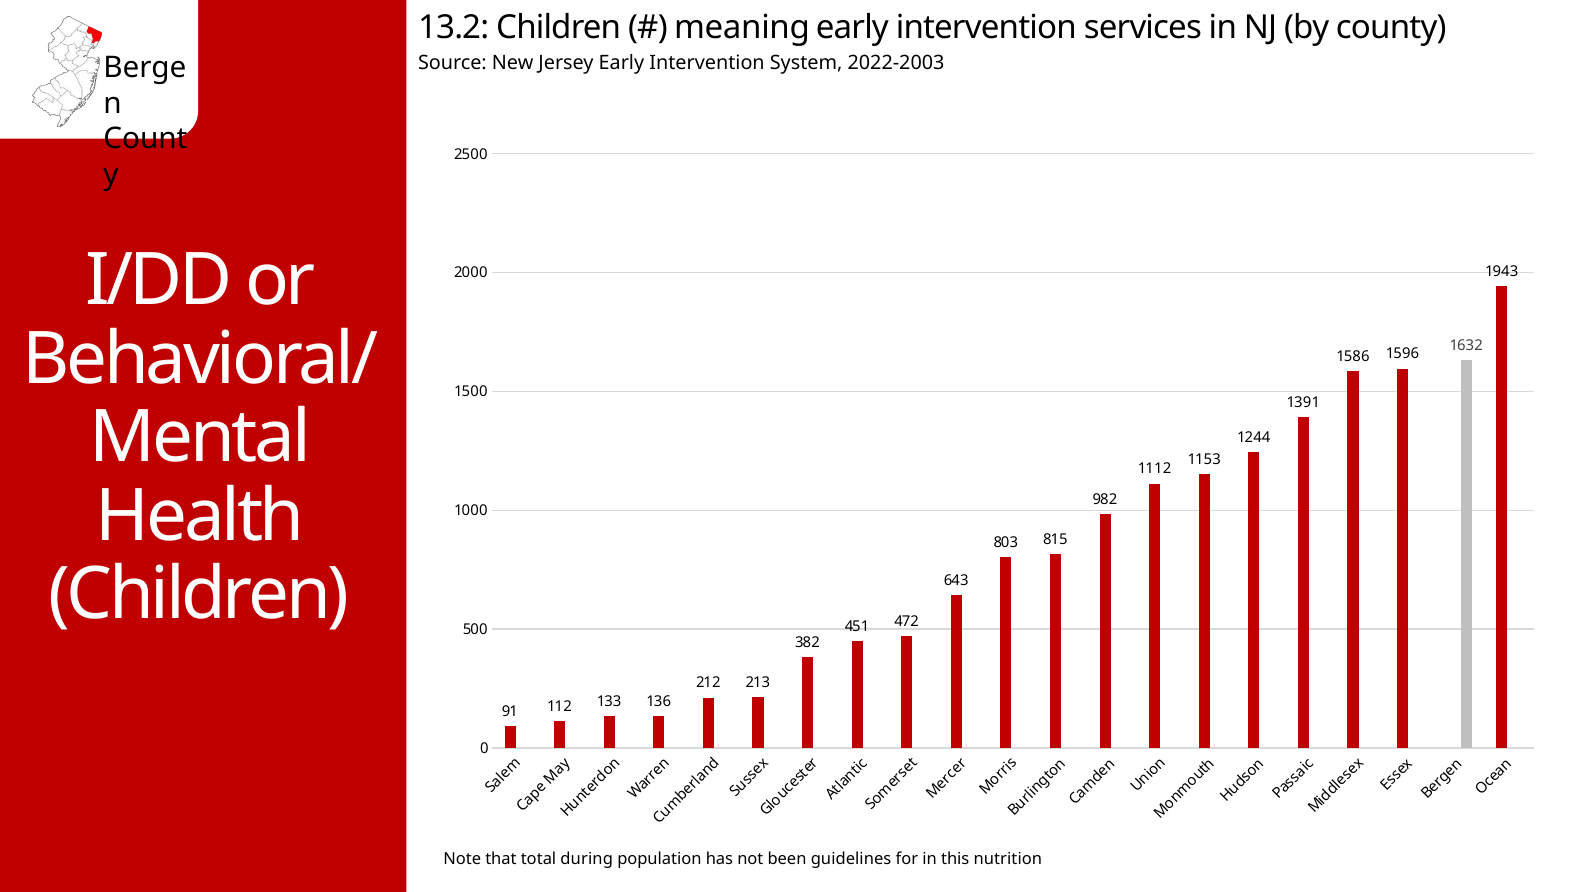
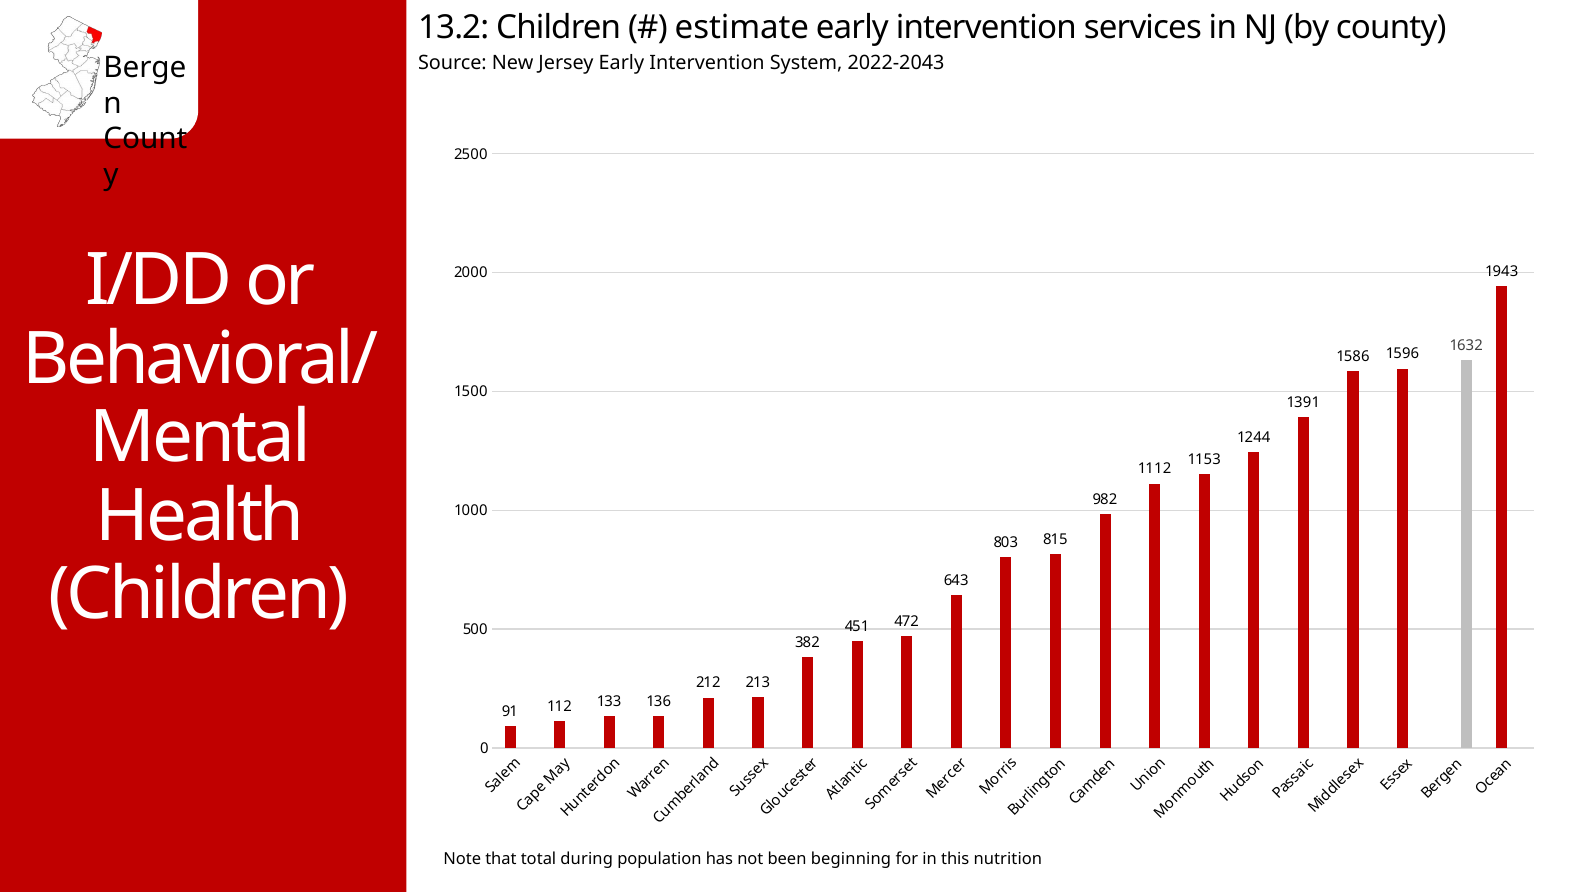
meaning: meaning -> estimate (742, 28)
2022-2003: 2022-2003 -> 2022-2043 (896, 63)
guidelines: guidelines -> beginning (851, 859)
